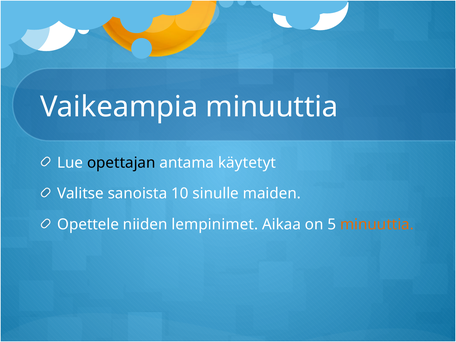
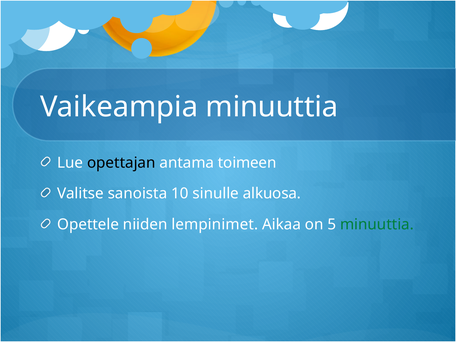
käytetyt: käytetyt -> toimeen (247, 163)
maiden: maiden -> alkuosa (272, 194)
minuuttia colour: orange -> green (377, 225)
